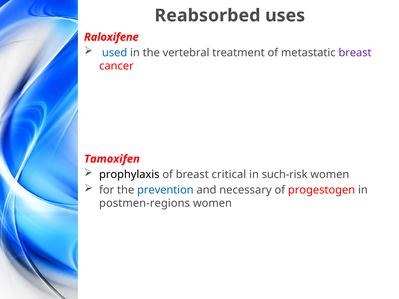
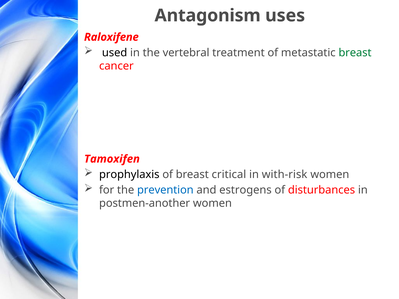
Reabsorbed: Reabsorbed -> Antagonism (208, 16)
used colour: blue -> black (115, 53)
breast colour: purple -> green (355, 53)
such-risk: such-risk -> with-risk (285, 175)
necessary: necessary -> estrogens (245, 190)
progestogen: progestogen -> disturbances (322, 190)
postmen-regions: postmen-regions -> postmen-another (145, 203)
